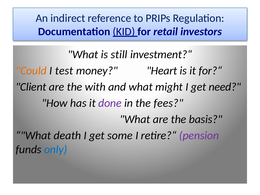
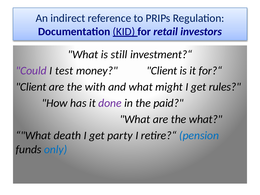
Could colour: orange -> purple (31, 71)
money Heart: Heart -> Client (162, 71)
need: need -> rules (225, 87)
fees: fees -> paid (169, 103)
the basis: basis -> what (206, 119)
some: some -> party (120, 136)
pension colour: purple -> blue (199, 136)
